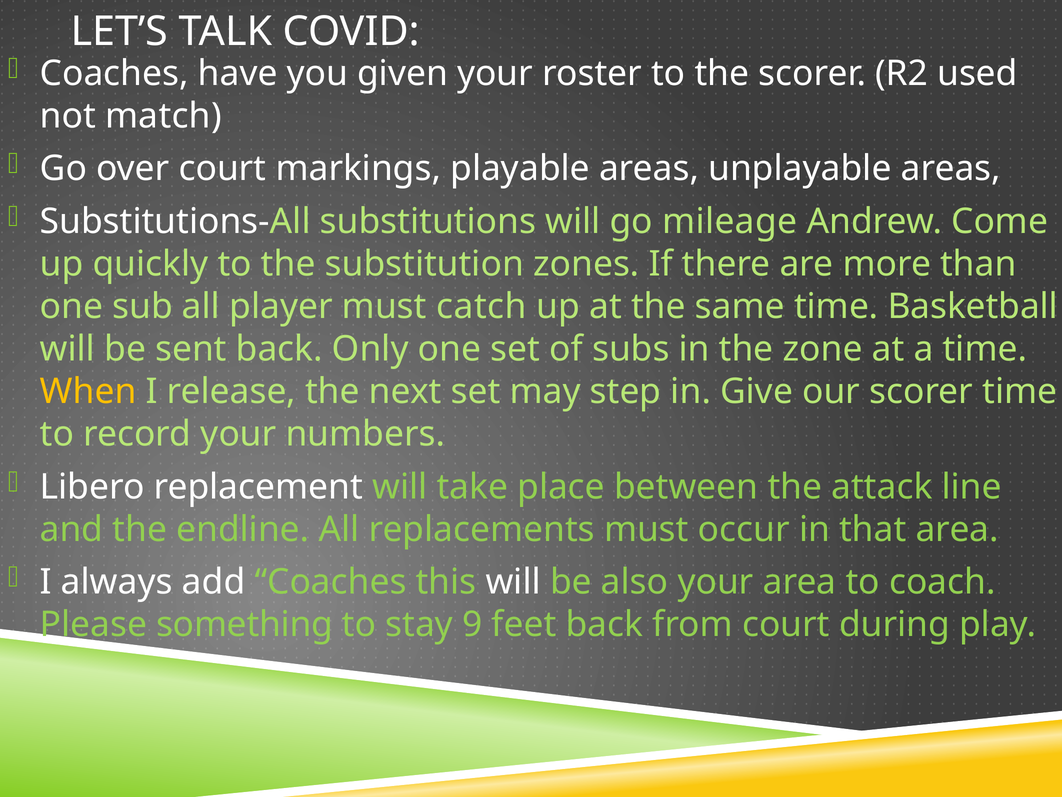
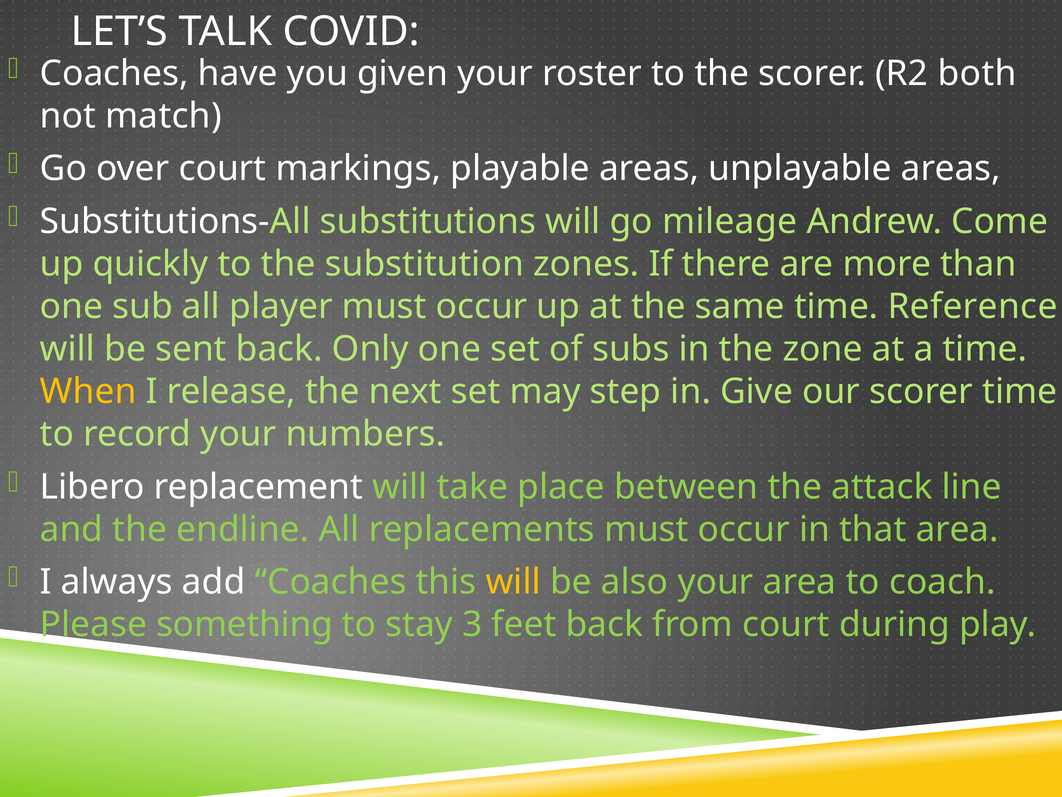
used: used -> both (977, 73)
player must catch: catch -> occur (482, 306)
Basketball: Basketball -> Reference (973, 306)
will colour: white -> yellow (513, 582)
9: 9 -> 3 (472, 624)
